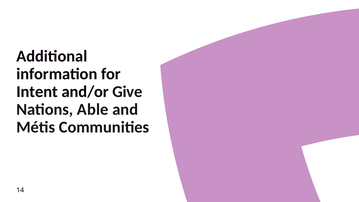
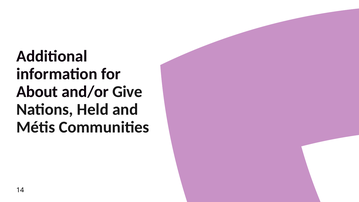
Intent: Intent -> About (37, 92)
Able: Able -> Held (93, 109)
